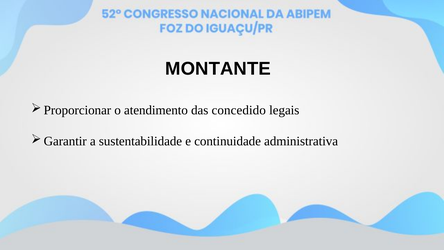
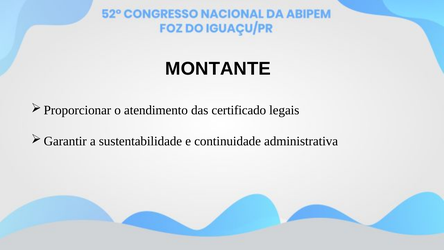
concedido: concedido -> certificado (239, 110)
